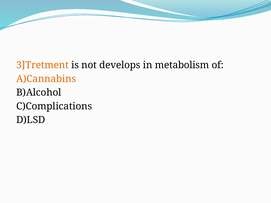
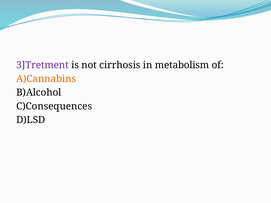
3]Tretment colour: orange -> purple (42, 65)
develops: develops -> cirrhosis (120, 65)
C)Complications: C)Complications -> C)Consequences (54, 106)
